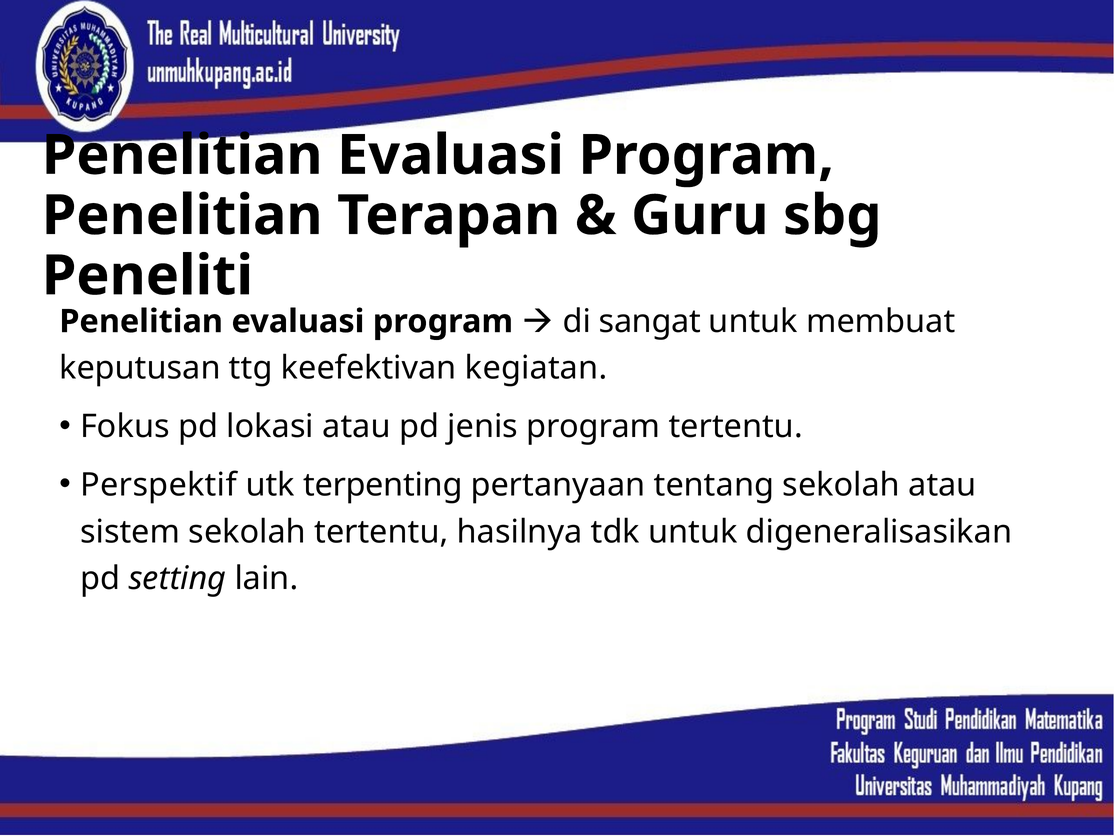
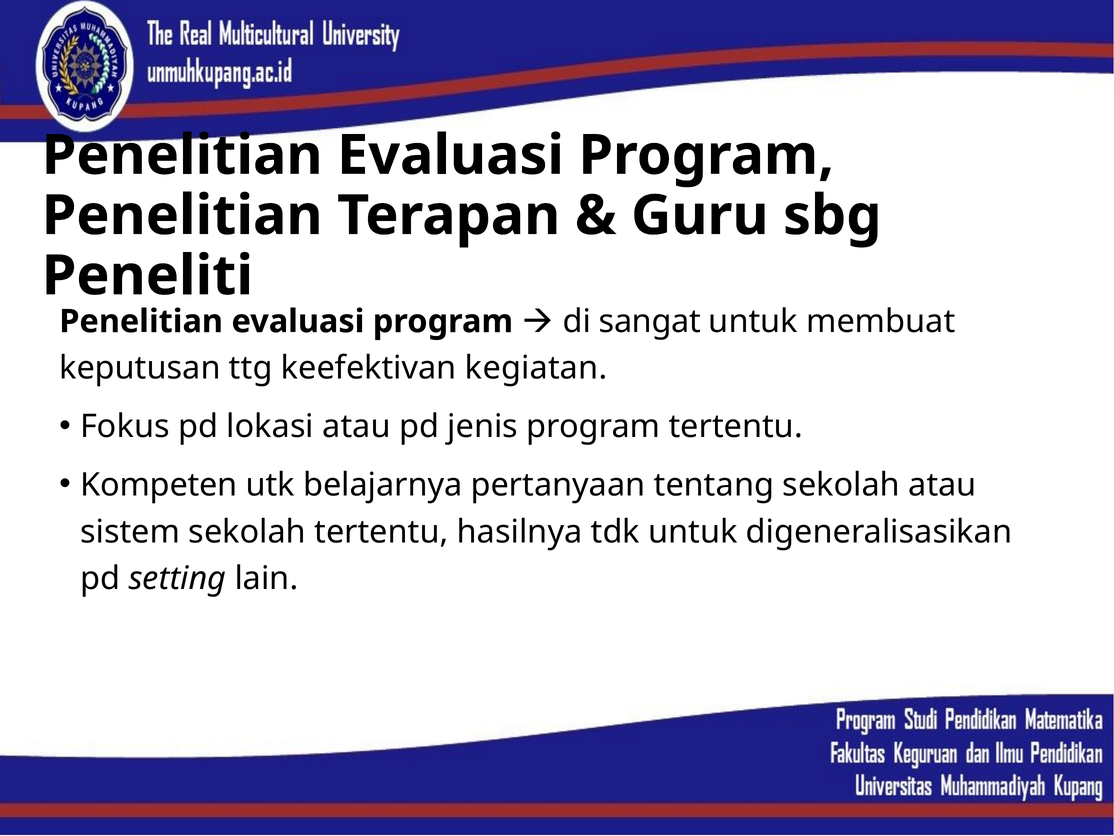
Perspektif: Perspektif -> Kompeten (159, 485)
terpenting: terpenting -> belajarnya (383, 485)
